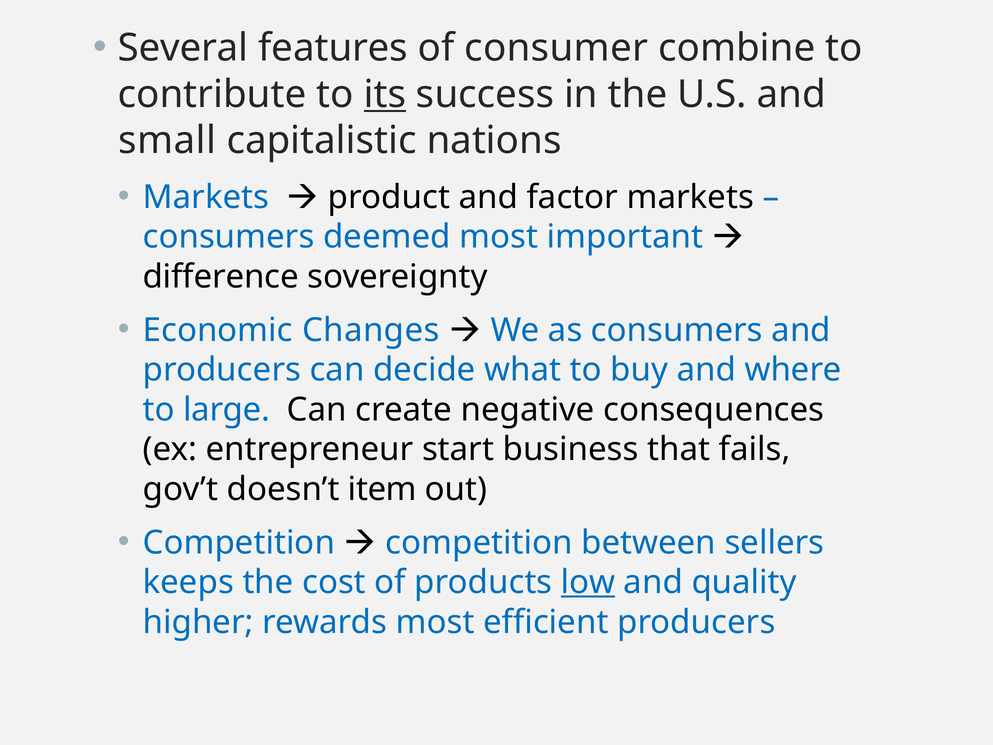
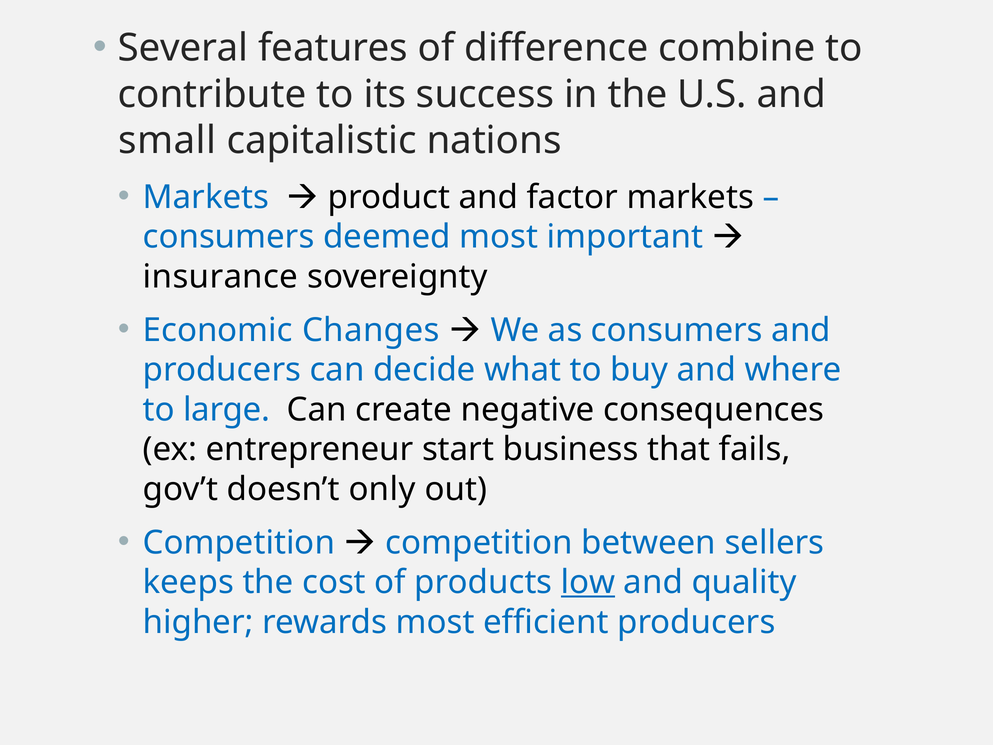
consumer: consumer -> difference (556, 48)
its underline: present -> none (385, 94)
difference: difference -> insurance (221, 277)
item: item -> only (382, 489)
